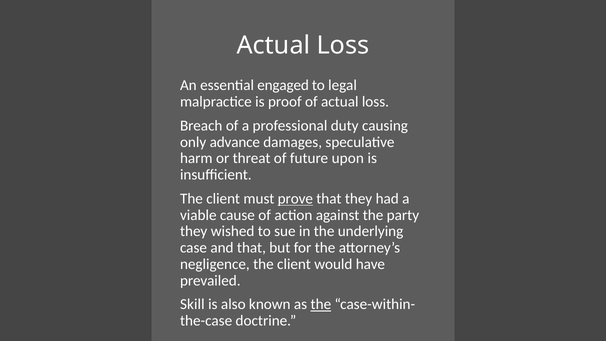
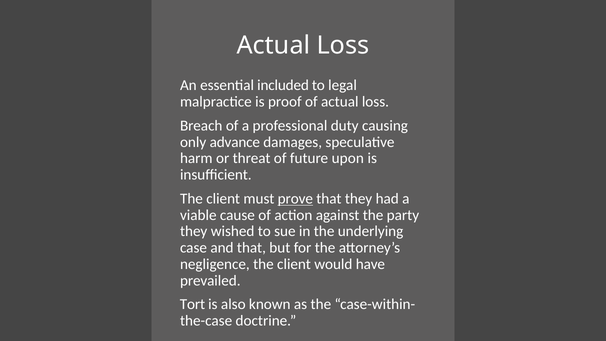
engaged: engaged -> included (283, 85)
Skill: Skill -> Tort (192, 304)
the underline: present -> none (321, 304)
